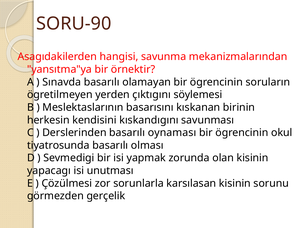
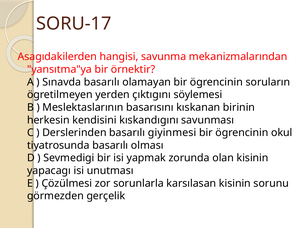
SORU-90: SORU-90 -> SORU-17 (74, 24)
oynaması: oynaması -> giyinmesi (172, 133)
